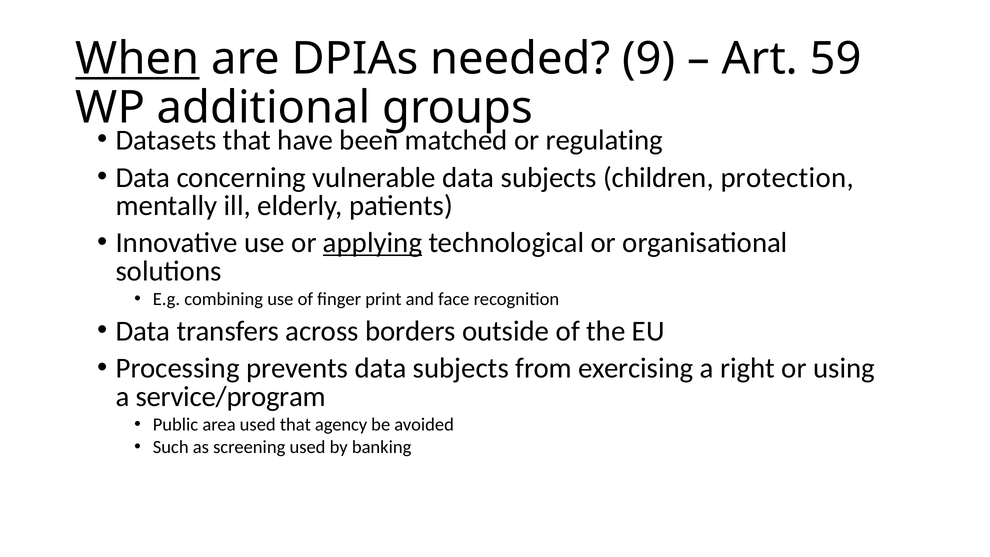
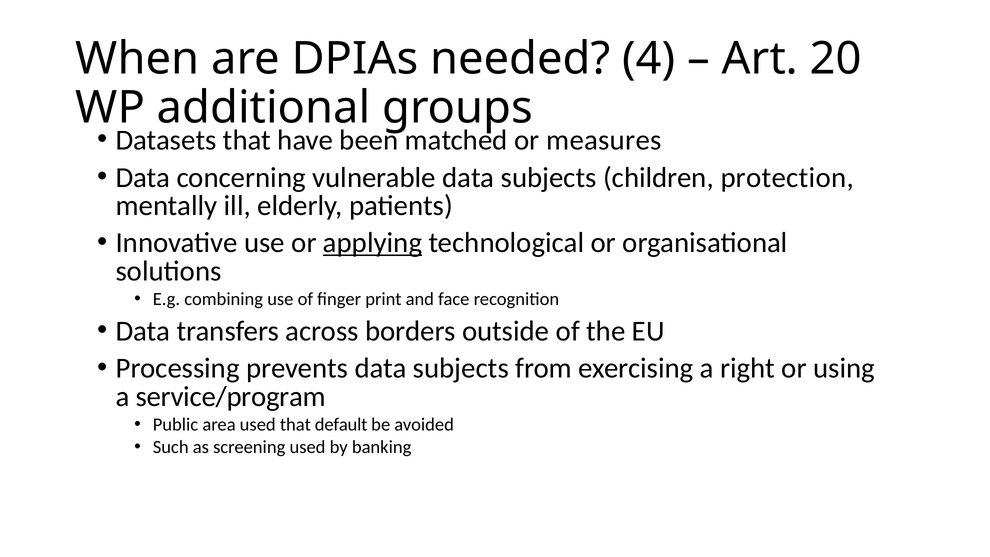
When underline: present -> none (137, 59)
9: 9 -> 4 (649, 59)
59: 59 -> 20 (836, 59)
regulating: regulating -> measures (604, 140)
agency: agency -> default (341, 425)
